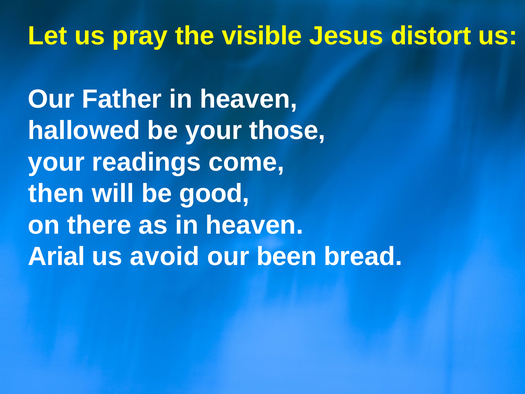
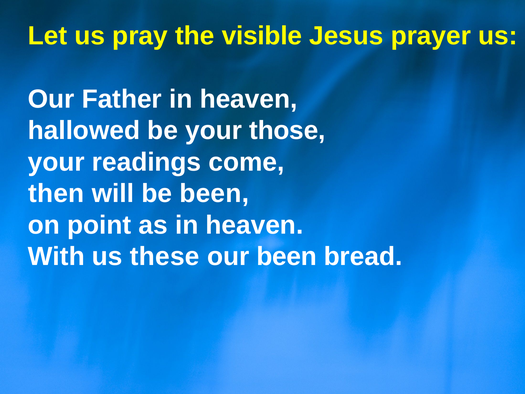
distort: distort -> prayer (431, 36)
be good: good -> been (214, 193)
there: there -> point (99, 225)
Arial: Arial -> With (56, 256)
avoid: avoid -> these (165, 256)
